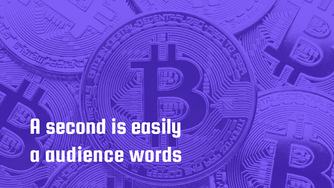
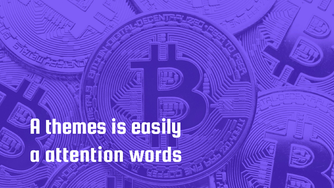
second: second -> themes (76, 126)
audience: audience -> attention (84, 154)
